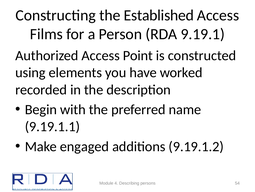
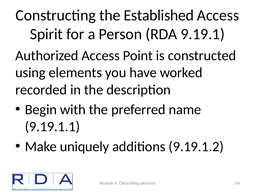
Films: Films -> Spirit (46, 34)
engaged: engaged -> uniquely (84, 146)
